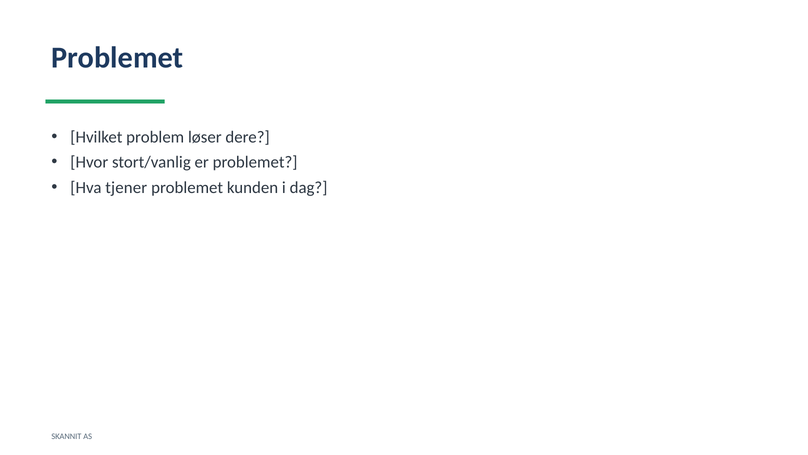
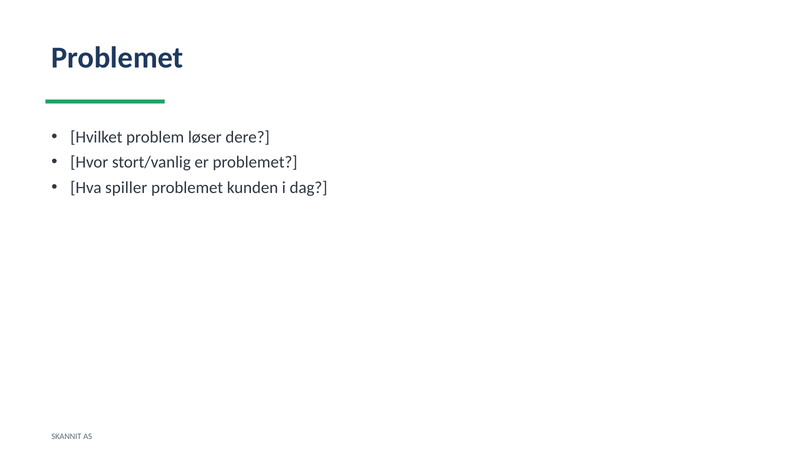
tjener: tjener -> spiller (126, 187)
